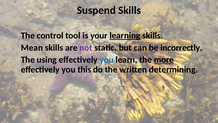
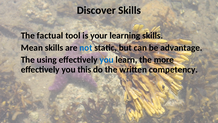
Suspend: Suspend -> Discover (96, 10)
control: control -> factual (50, 35)
learning underline: present -> none (125, 35)
not colour: purple -> blue (86, 48)
incorrectly: incorrectly -> advantage (181, 48)
determining: determining -> competency (173, 69)
